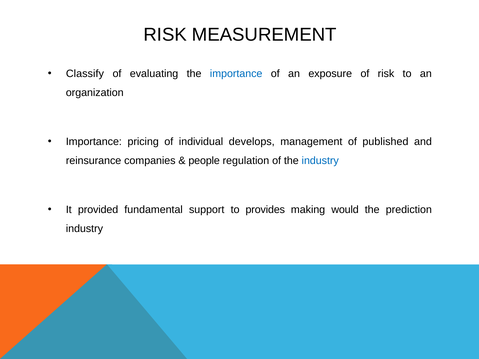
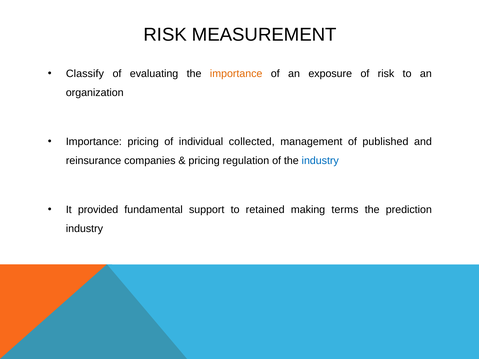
importance colour: blue -> orange (236, 74)
develops: develops -> collected (252, 142)
people: people -> pricing (204, 161)
provides: provides -> retained (265, 210)
would: would -> terms (345, 210)
